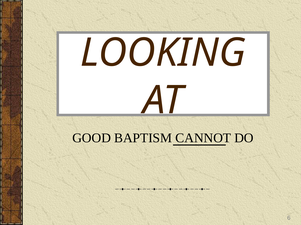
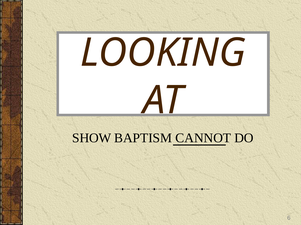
GOOD: GOOD -> SHOW (92, 138)
